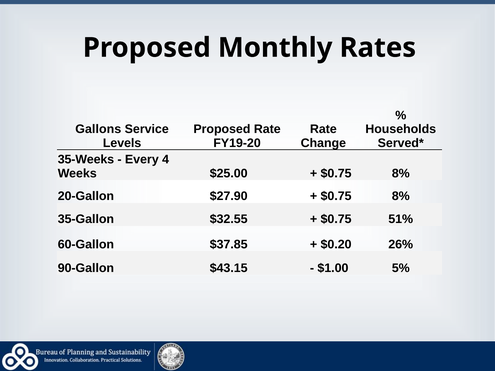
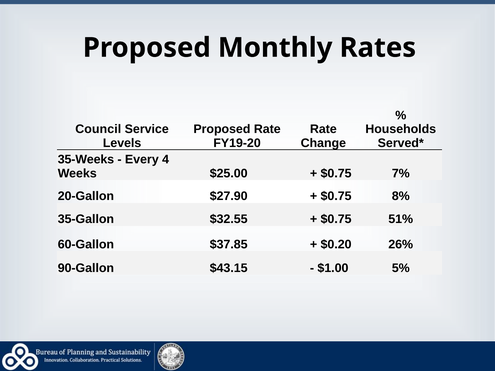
Gallons: Gallons -> Council (98, 129)
8%: 8% -> 7% (401, 173)
